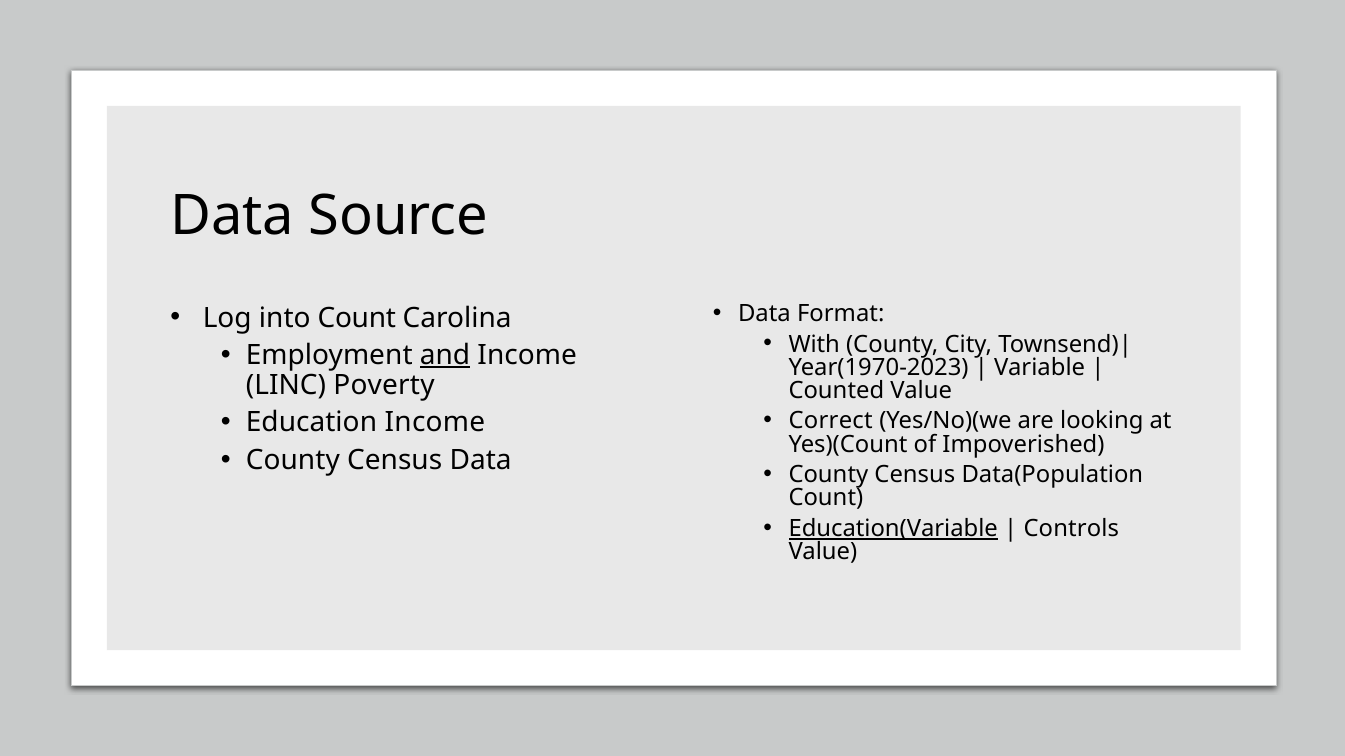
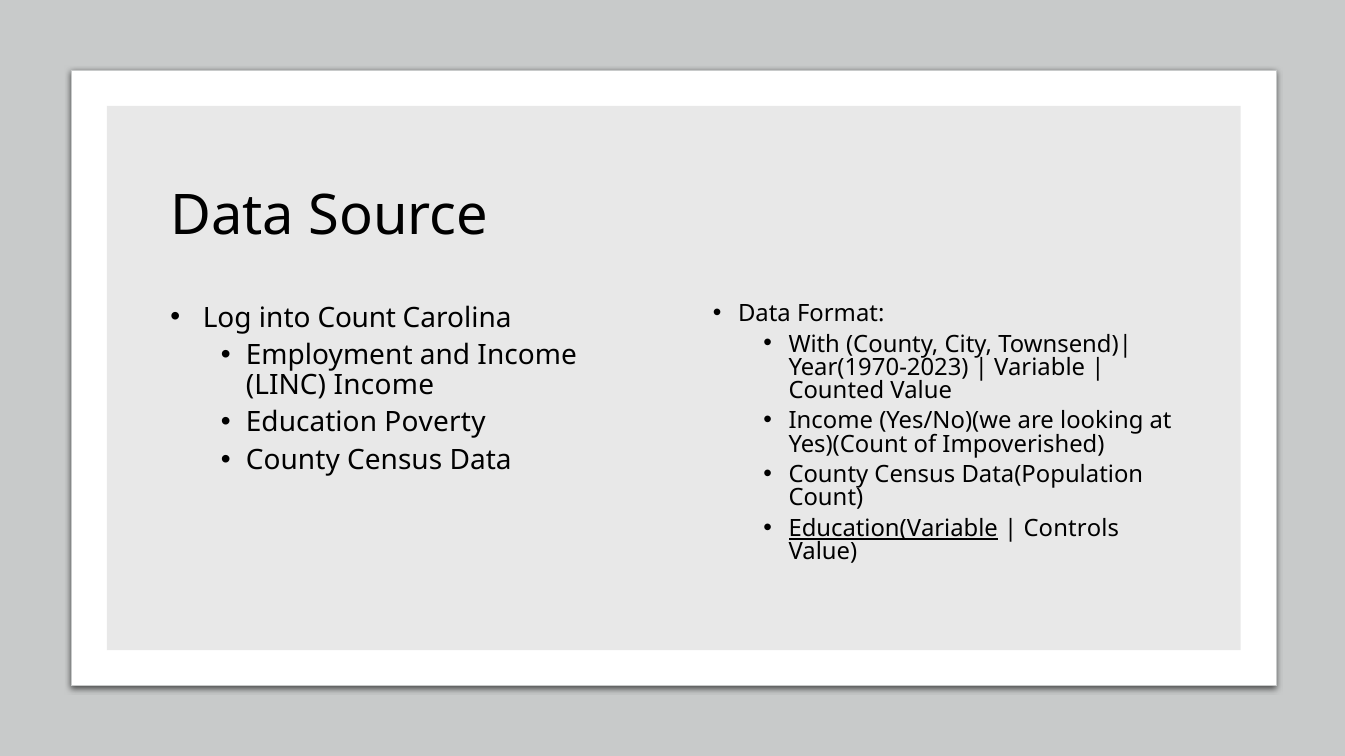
and underline: present -> none (445, 355)
LINC Poverty: Poverty -> Income (384, 386)
Correct: Correct -> Income (831, 421)
Education Income: Income -> Poverty (435, 423)
